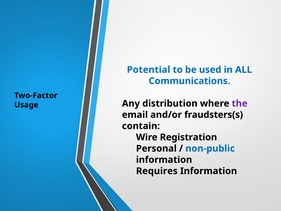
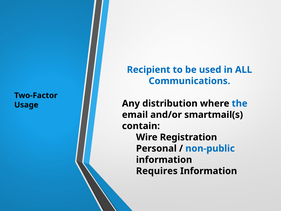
Potential: Potential -> Recipient (149, 70)
the colour: purple -> blue (240, 103)
fraudsters(s: fraudsters(s -> smartmail(s (214, 115)
